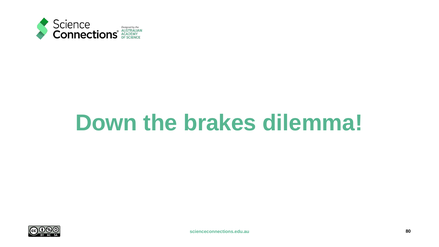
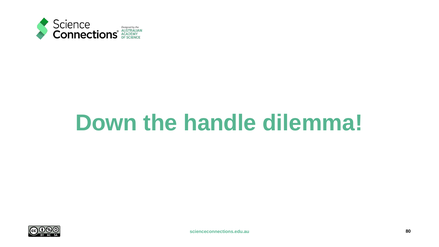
brakes: brakes -> handle (220, 123)
